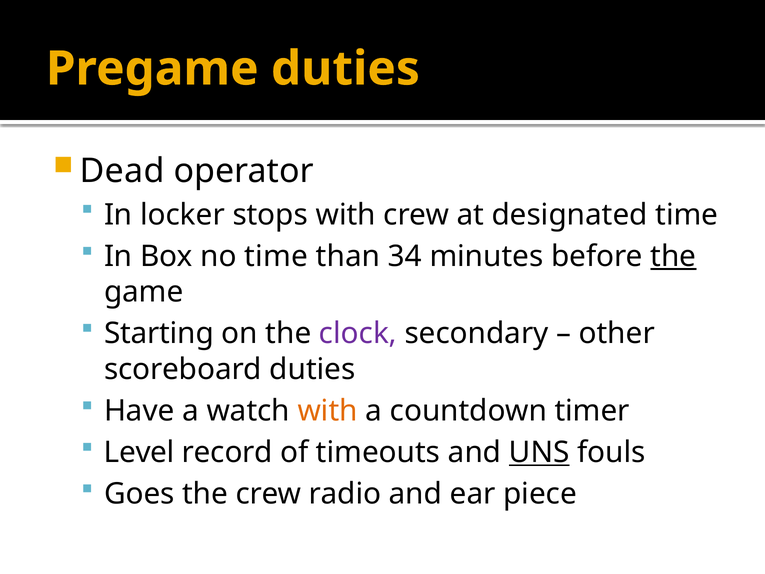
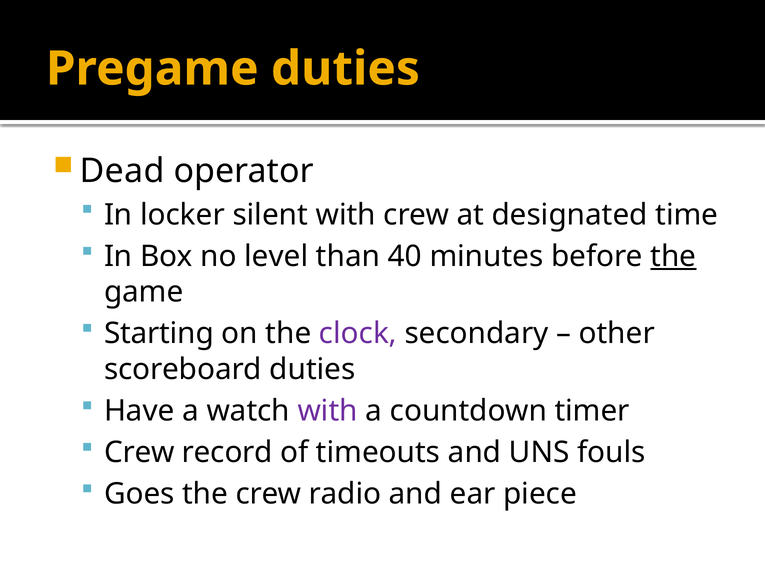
stops: stops -> silent (270, 215)
no time: time -> level (276, 256)
34: 34 -> 40 (405, 256)
with colour: orange -> purple (328, 411)
Level: Level -> Crew (139, 452)
UNS underline: present -> none (539, 452)
